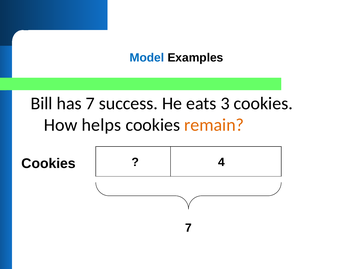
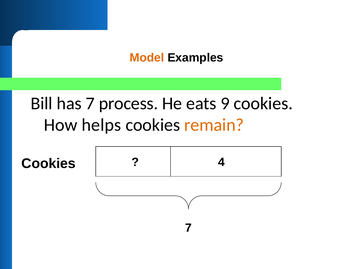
Model colour: blue -> orange (147, 58)
success: success -> process (128, 104)
3: 3 -> 9 (225, 104)
